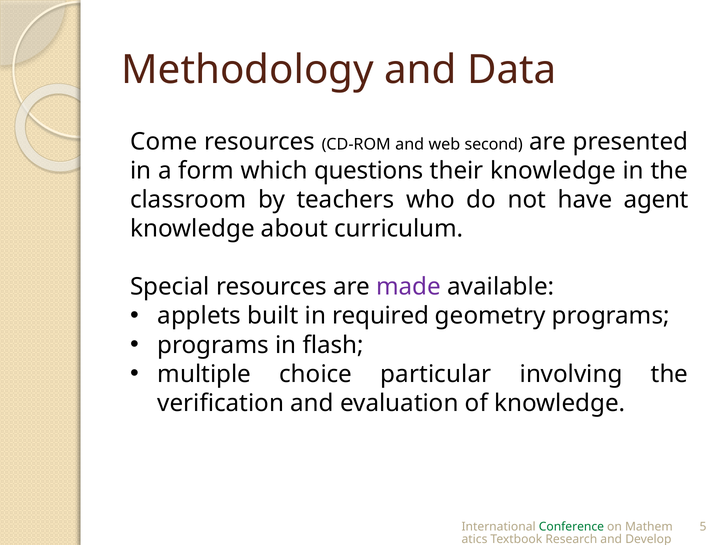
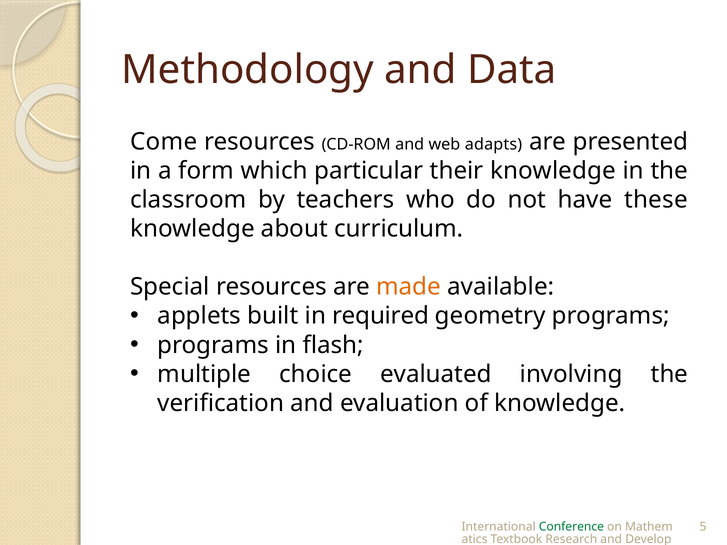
second: second -> adapts (493, 144)
questions: questions -> particular (369, 171)
agent: agent -> these (656, 200)
made colour: purple -> orange (409, 287)
particular: particular -> evaluated (436, 374)
